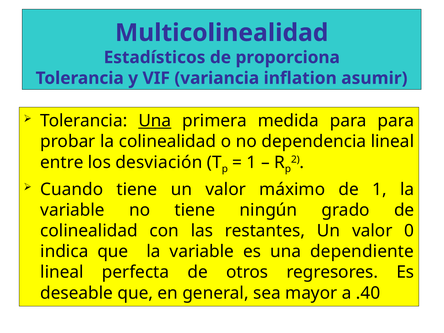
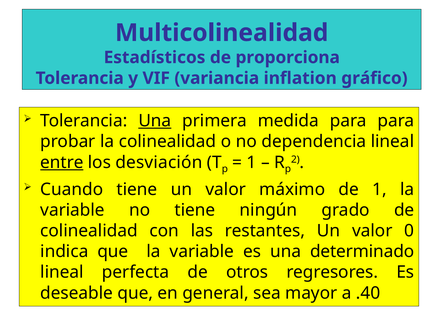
asumir: asumir -> gráfico (374, 78)
entre underline: none -> present (62, 162)
dependiente: dependiente -> determinado (362, 252)
